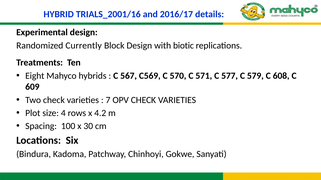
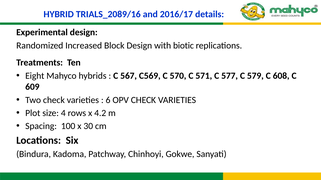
TRIALS_2001/16: TRIALS_2001/16 -> TRIALS_2089/16 (108, 14)
Currently: Currently -> Increased (84, 46)
7: 7 -> 6 (108, 100)
